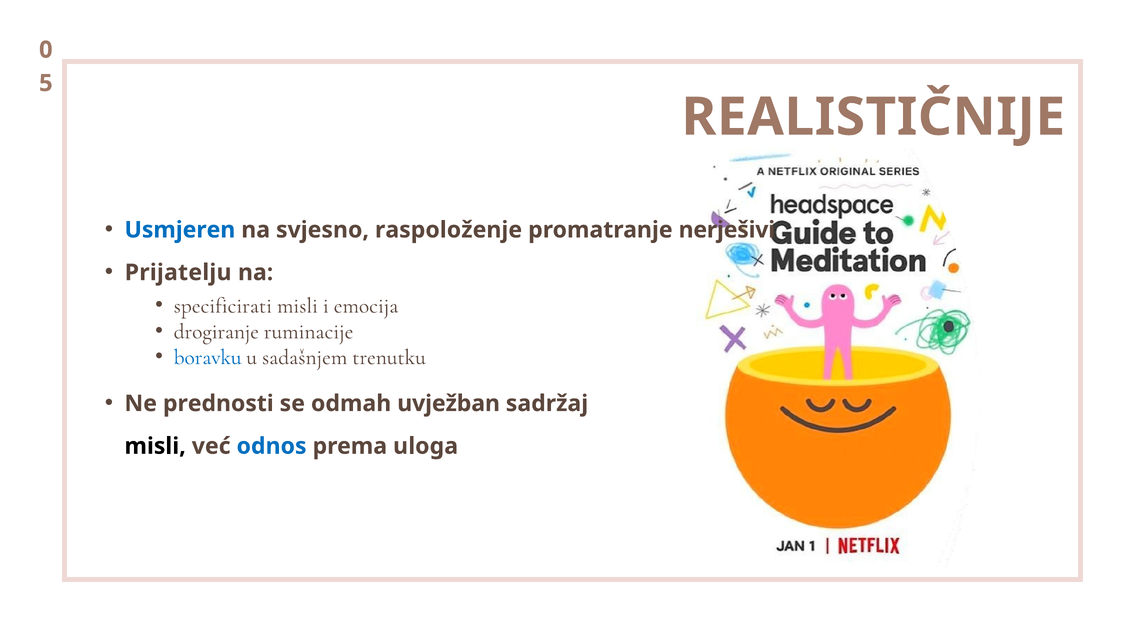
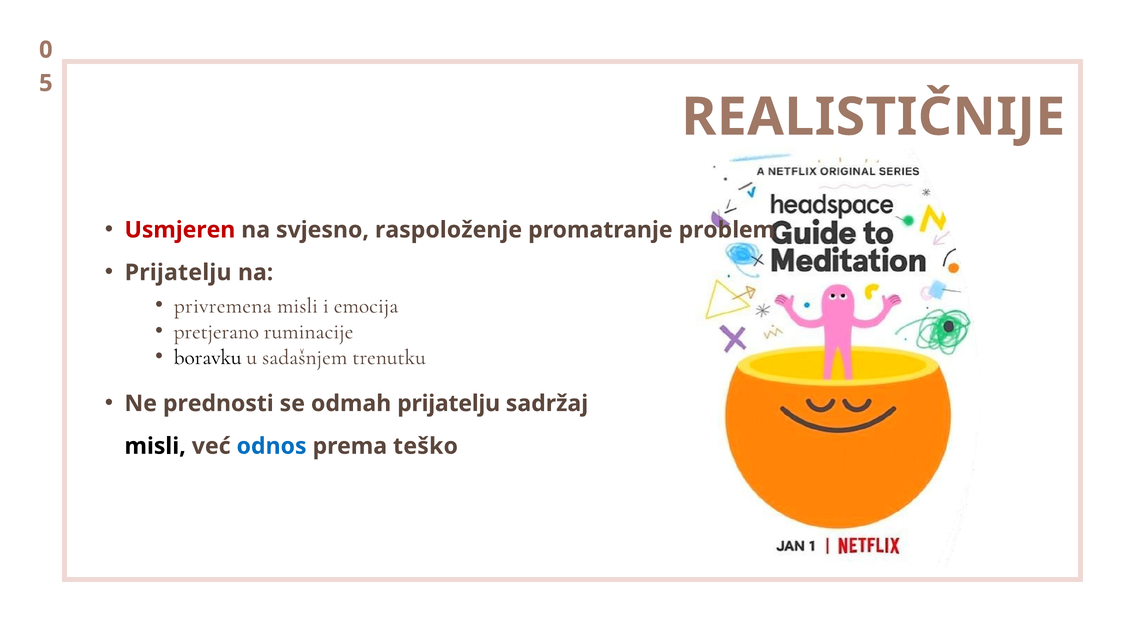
Usmjeren colour: blue -> red (180, 230)
nerješivi: nerješivi -> problem (727, 230)
specificirati: specificirati -> privremena (223, 306)
drogiranje: drogiranje -> pretjerano (216, 331)
boravku colour: blue -> black (208, 357)
odmah uvježban: uvježban -> prijatelju (449, 404)
uloga: uloga -> teško (426, 446)
